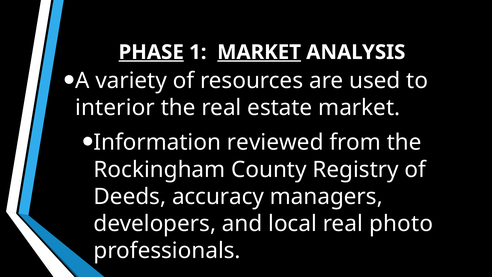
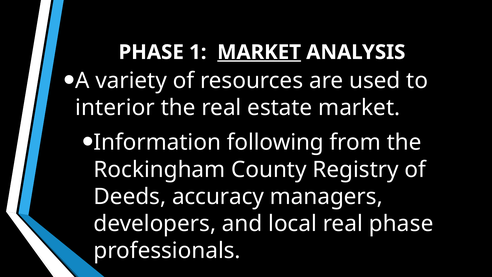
PHASE underline: present -> none (151, 52)
reviewed: reviewed -> following (275, 142)
real photo: photo -> phase (401, 224)
